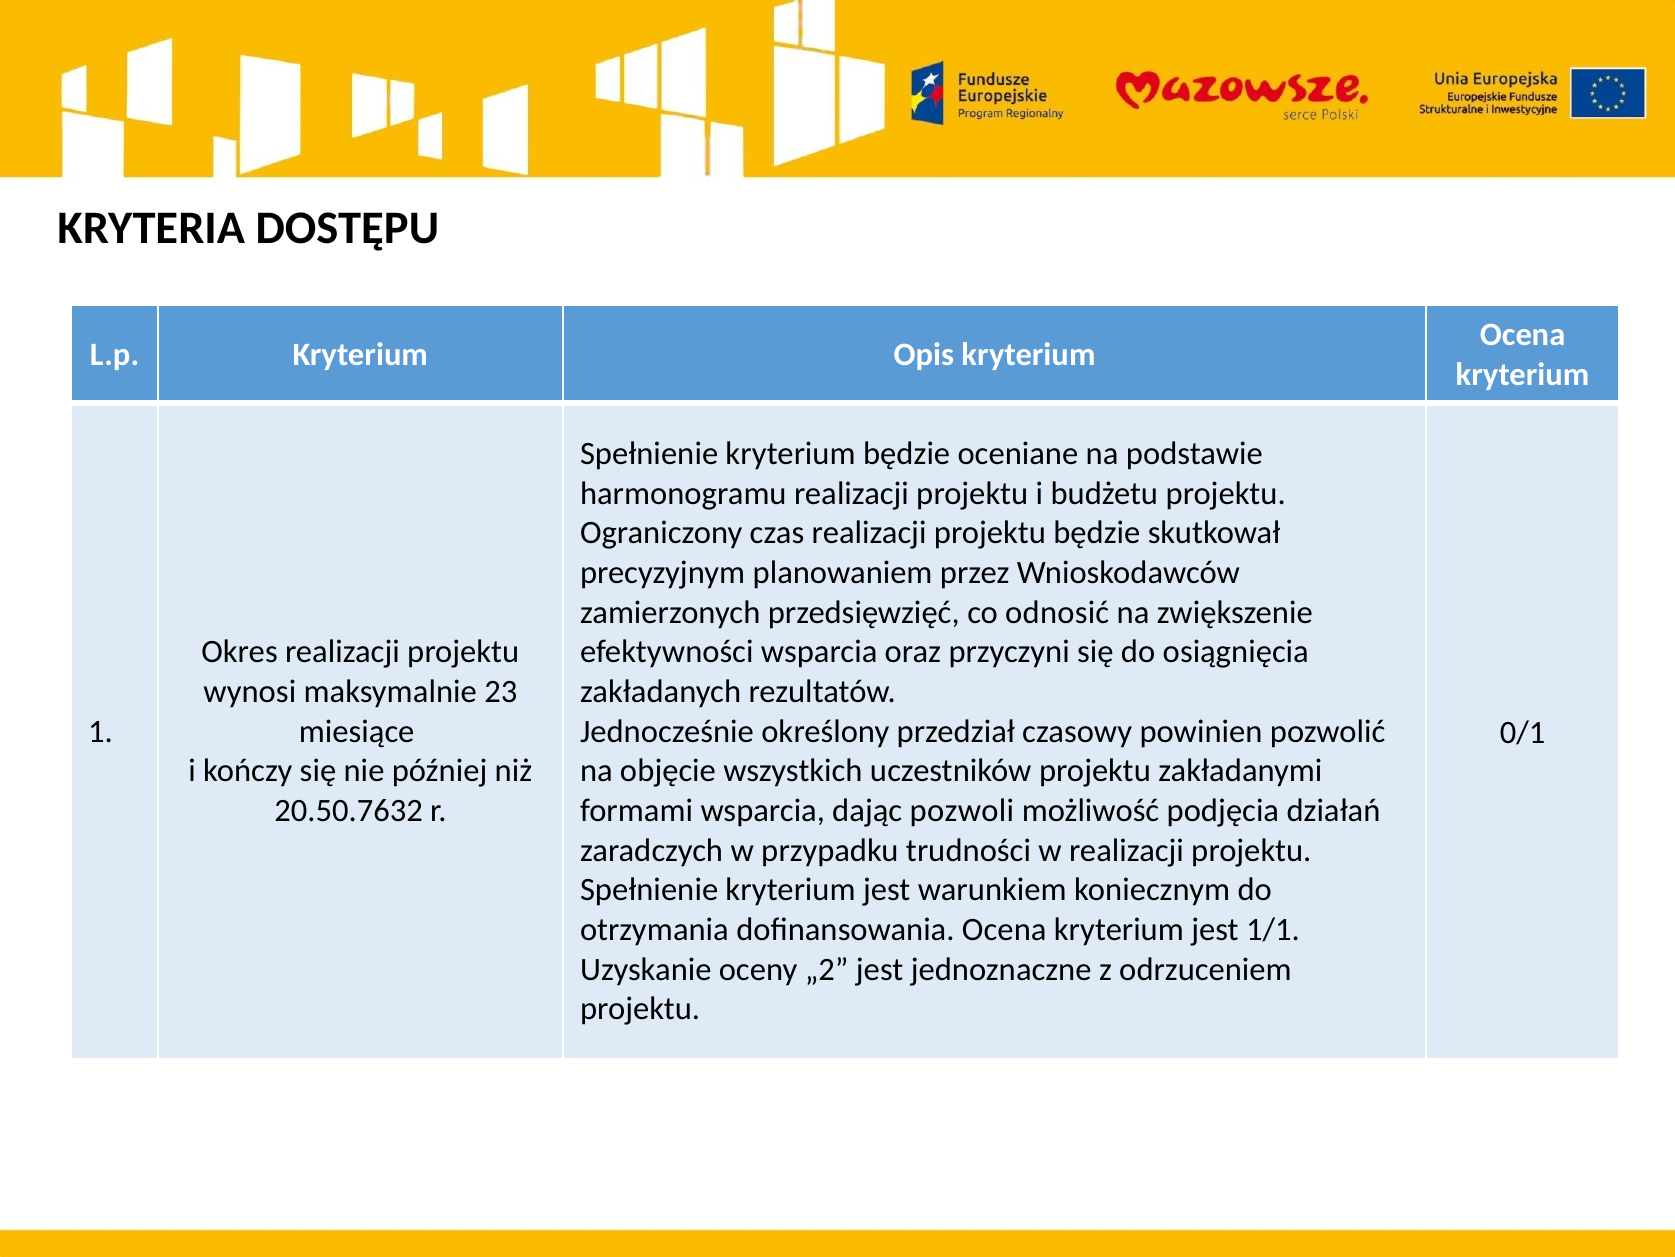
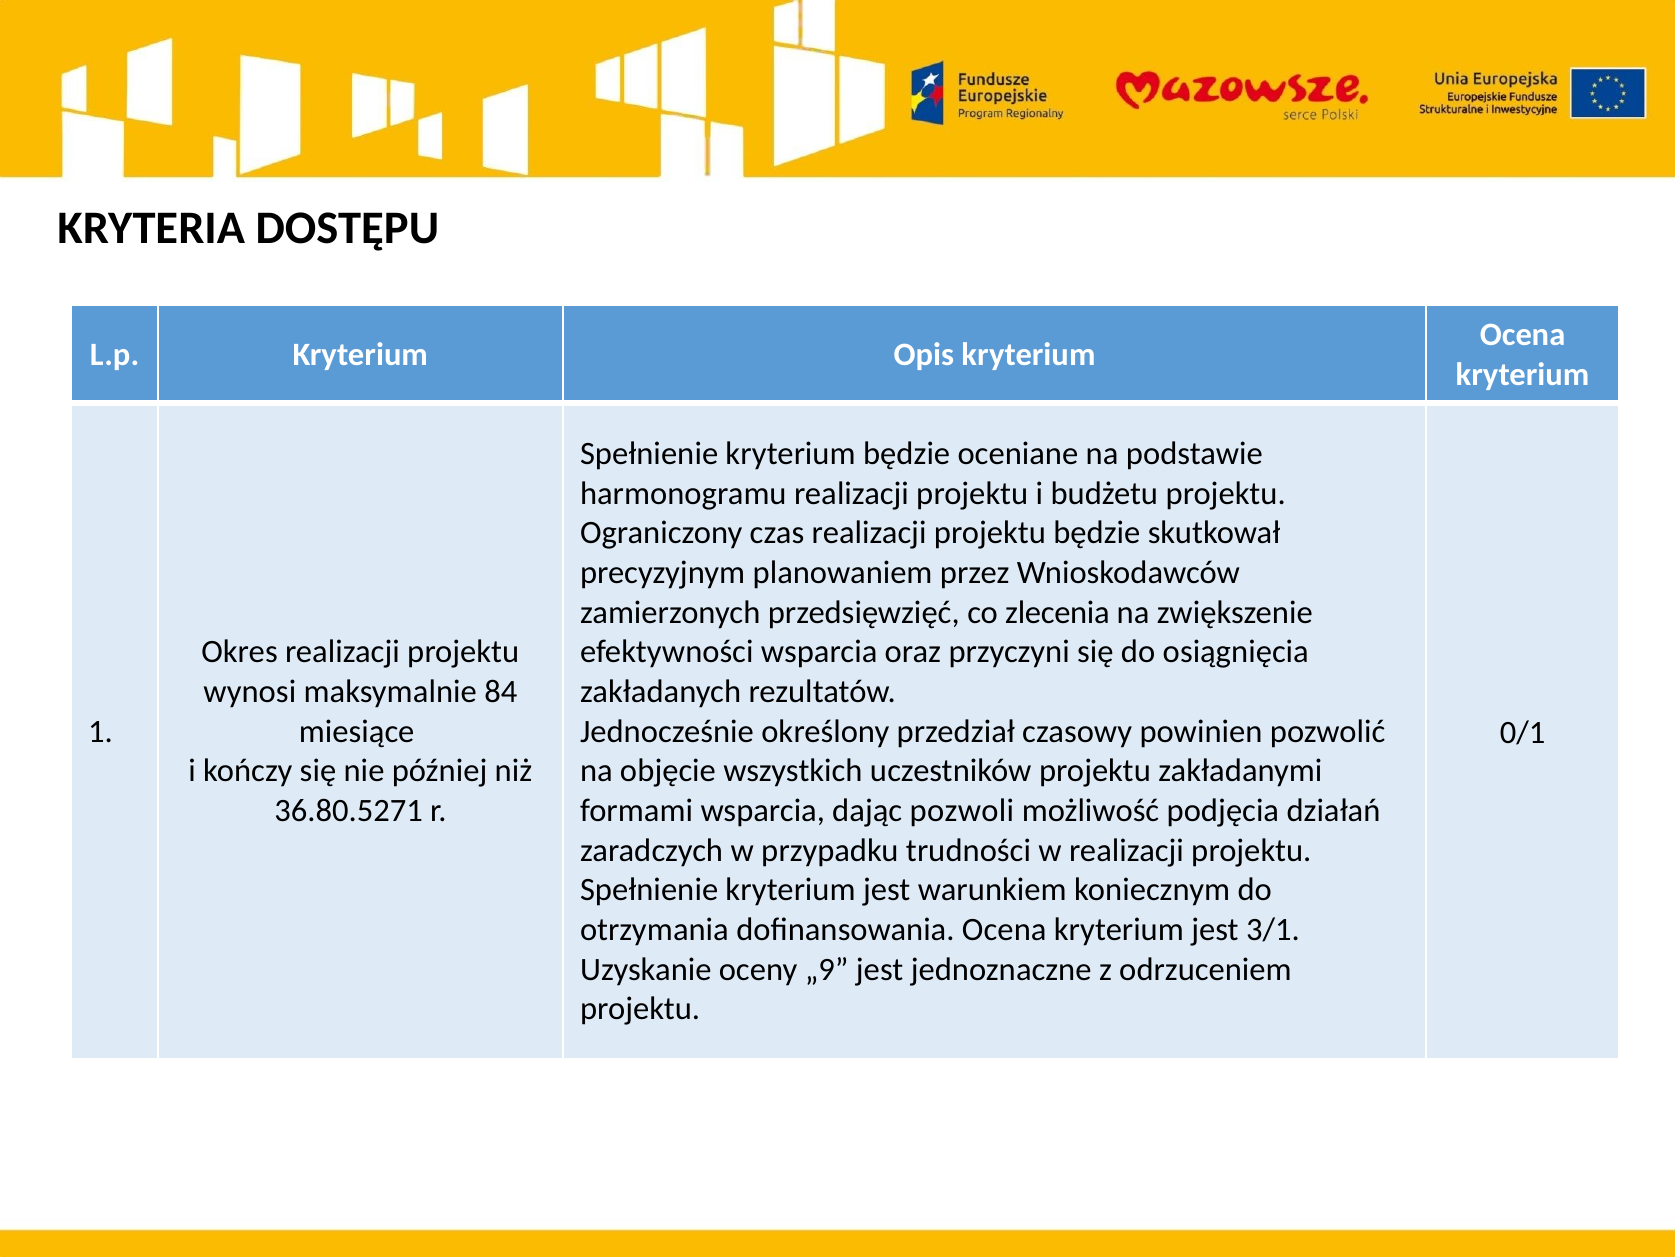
odnosić: odnosić -> zlecenia (1057, 612)
23: 23 -> 84 (501, 691)
20.50.7632: 20.50.7632 -> 36.80.5271 (349, 810)
1/1: 1/1 -> 3/1 (1273, 929)
„2: „2 -> „9 (827, 969)
